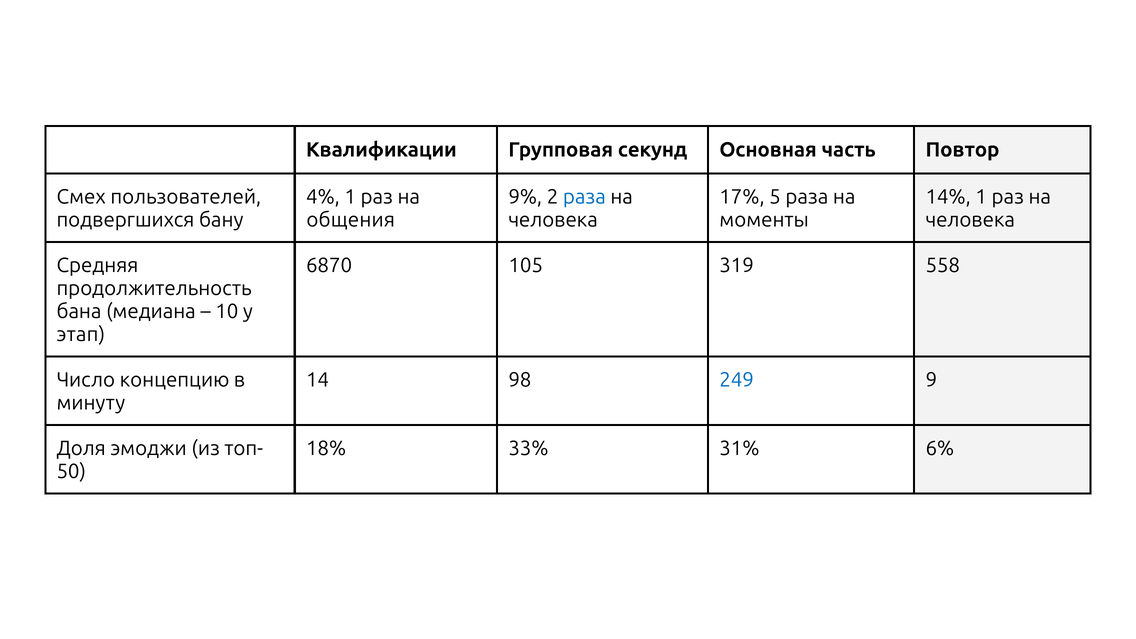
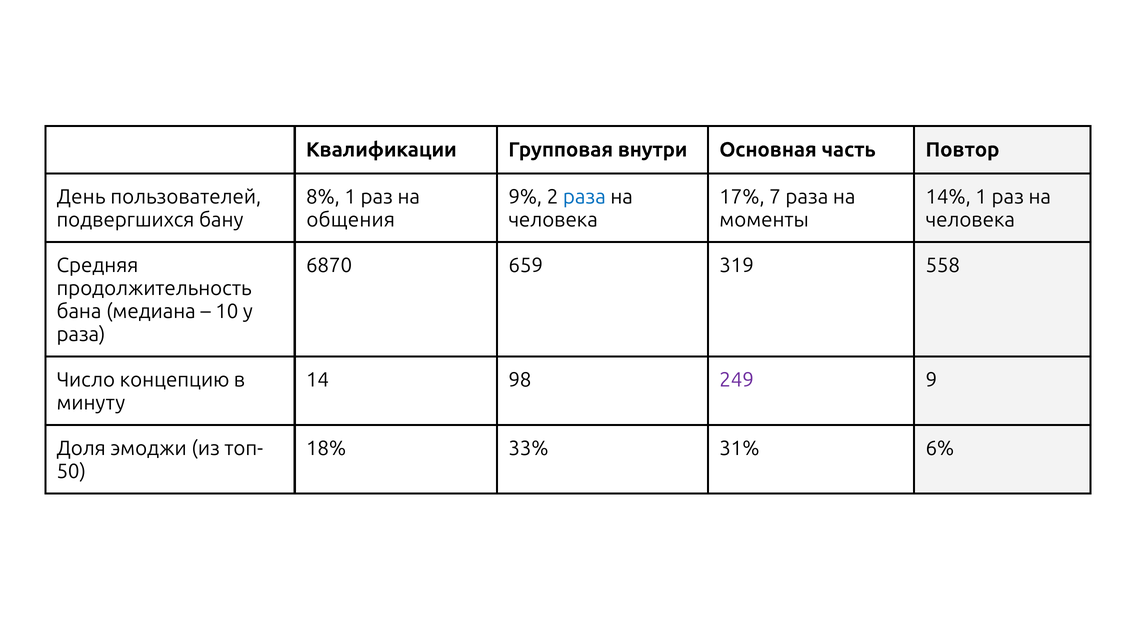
секунд: секунд -> внутри (653, 150)
Смех: Смех -> День (81, 197)
4%: 4% -> 8% (323, 197)
5: 5 -> 7 (775, 197)
105: 105 -> 659 (526, 266)
этап: этап -> раза (81, 334)
249 colour: blue -> purple (737, 380)
